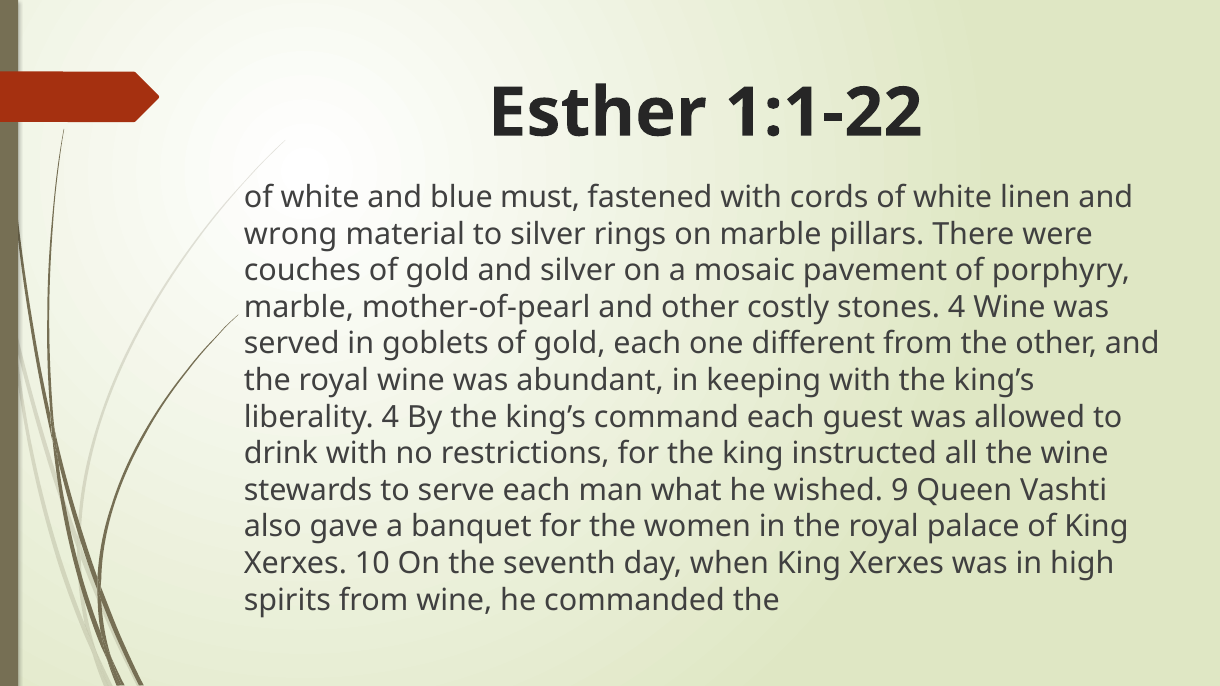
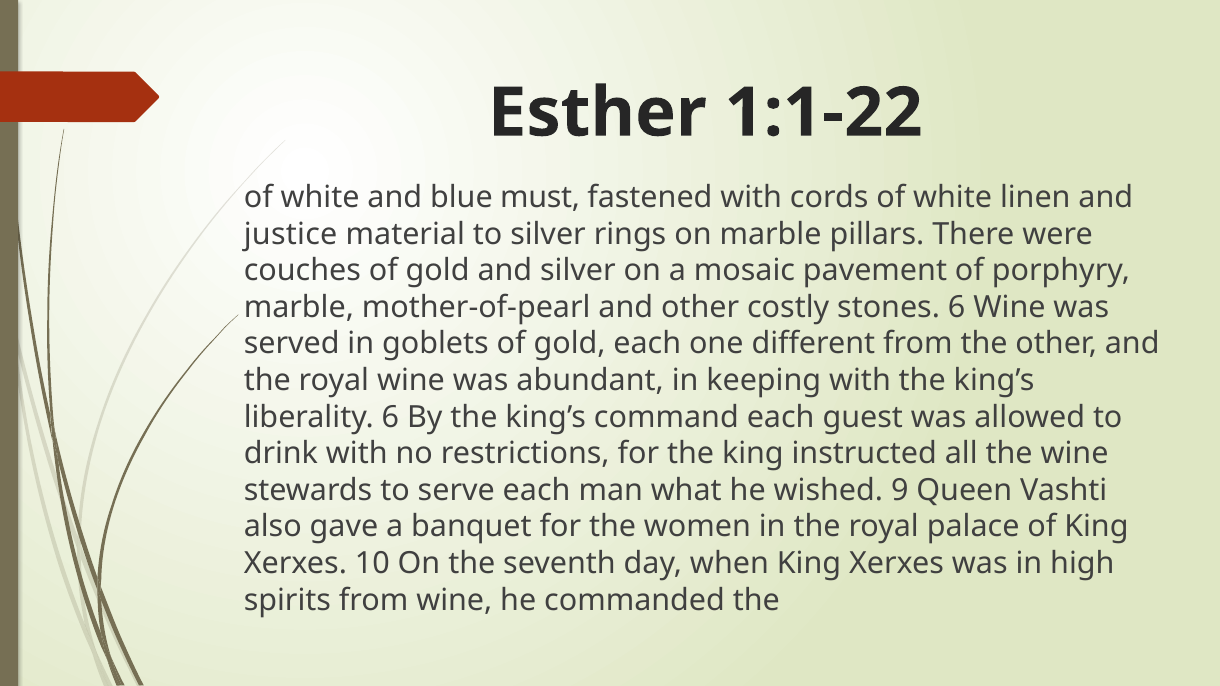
wrong: wrong -> justice (291, 234)
stones 4: 4 -> 6 (957, 307)
liberality 4: 4 -> 6 (390, 417)
